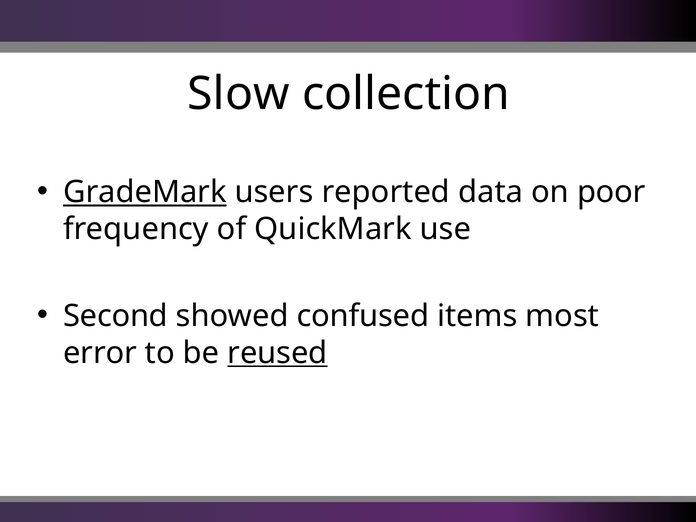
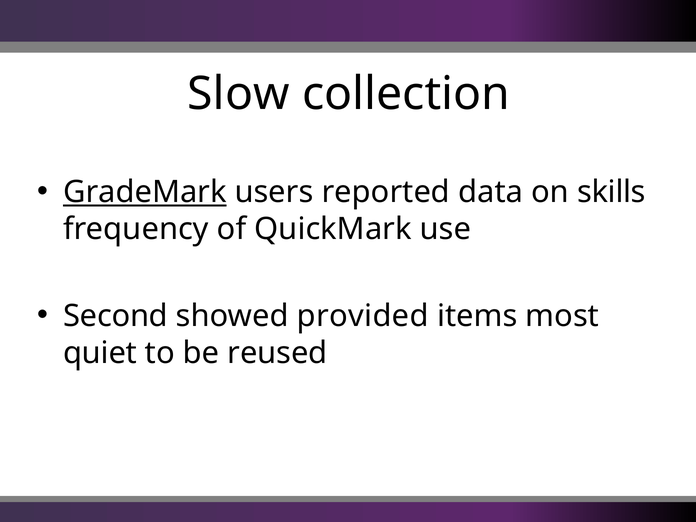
poor: poor -> skills (611, 192)
confused: confused -> provided (363, 316)
error: error -> quiet (100, 353)
reused underline: present -> none (277, 353)
